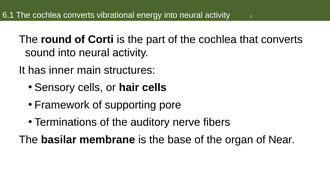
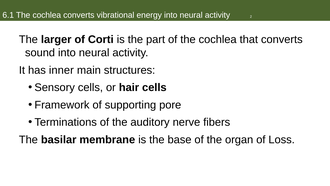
round: round -> larger (56, 40)
Near: Near -> Loss (282, 139)
